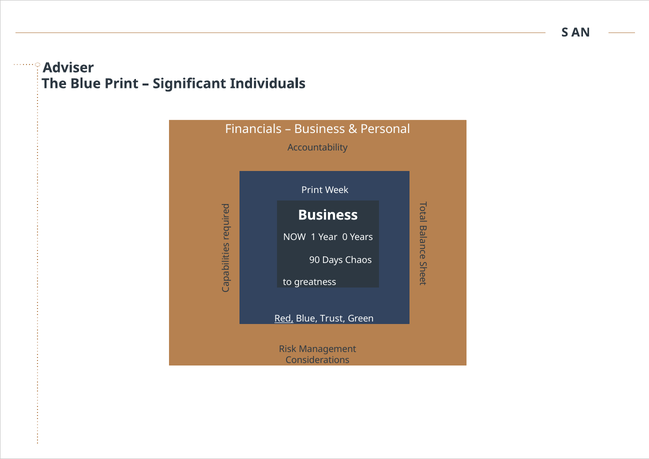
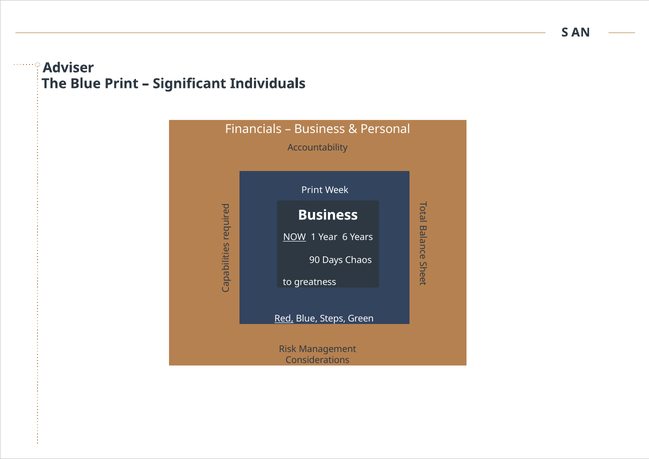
NOW underline: none -> present (295, 237)
0: 0 -> 6 (345, 237)
Trust: Trust -> Steps (333, 319)
